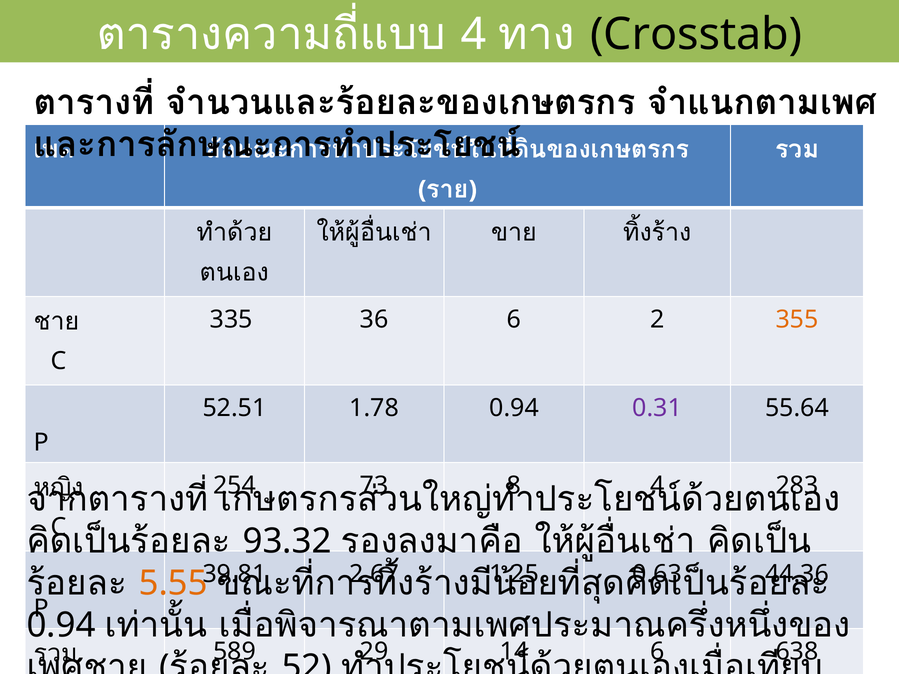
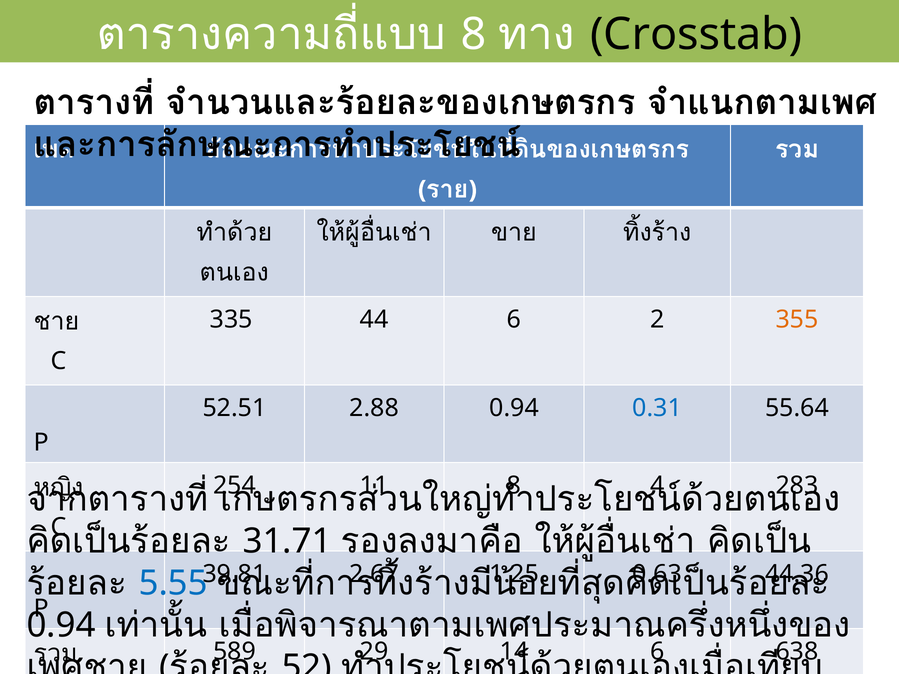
4: 4 -> 8 (474, 35)
36: 36 -> 44 (374, 320)
1.78: 1.78 -> 2.88 (374, 408)
0.31 colour: purple -> blue (657, 408)
73: 73 -> 11 (374, 486)
93.32: 93.32 -> 31.71 (287, 541)
5.55 colour: orange -> blue (173, 583)
